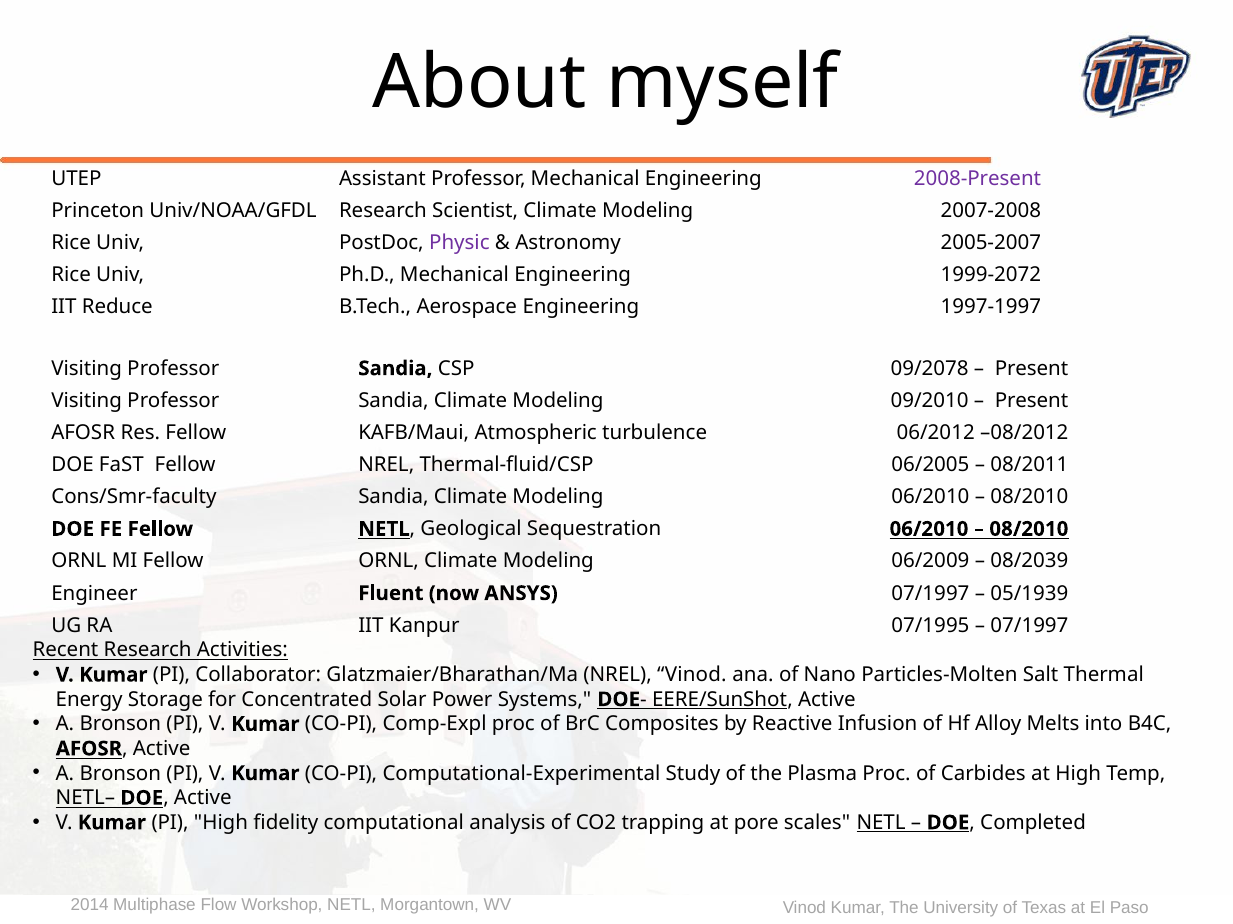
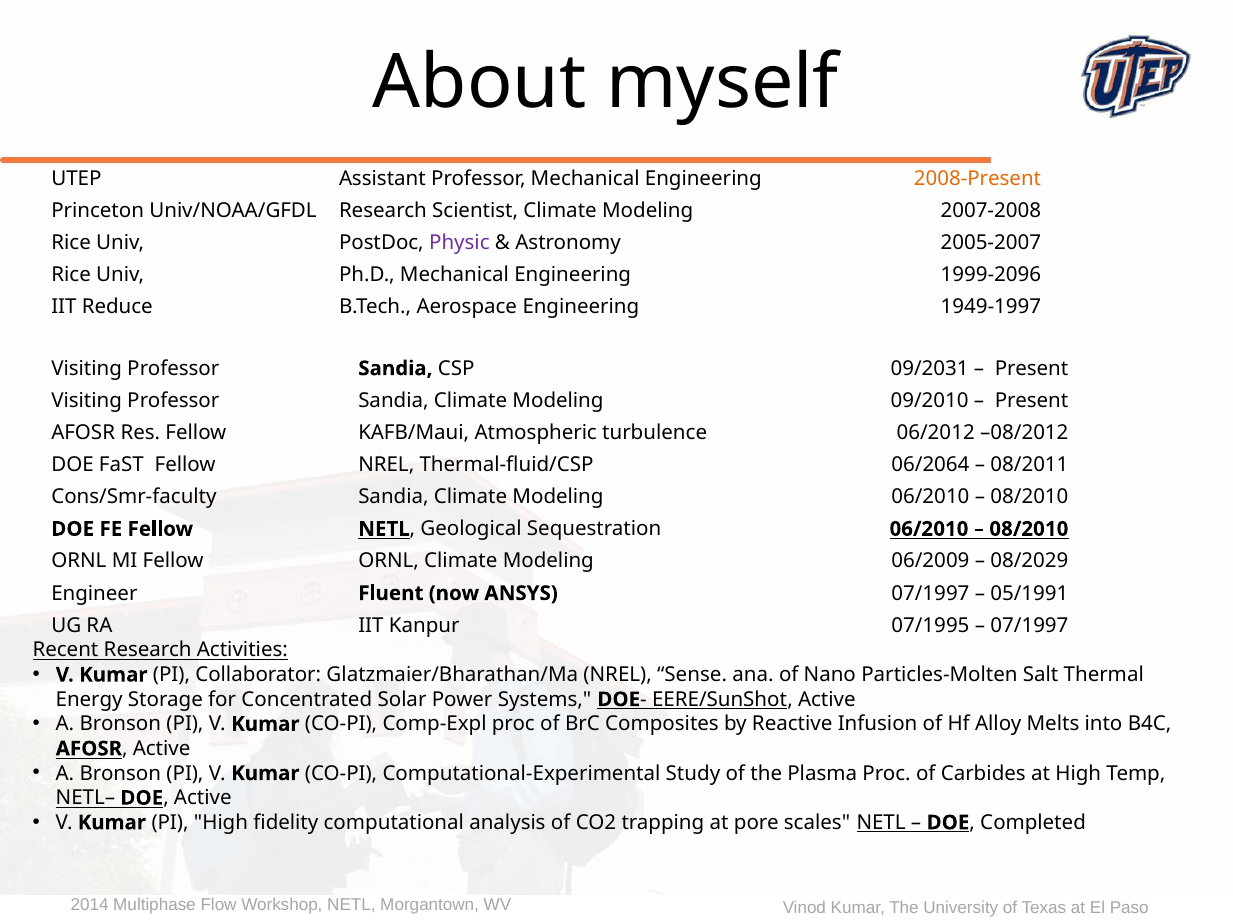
2008-Present colour: purple -> orange (978, 179)
1999-2072: 1999-2072 -> 1999-2096 (991, 275)
1997-1997: 1997-1997 -> 1949-1997 (991, 307)
09/2078: 09/2078 -> 09/2031 (930, 369)
06/2005: 06/2005 -> 06/2064 (930, 465)
08/2039: 08/2039 -> 08/2029 (1029, 562)
05/1939: 05/1939 -> 05/1991 (1029, 594)
NREL Vinod: Vinod -> Sense (692, 675)
